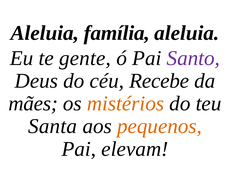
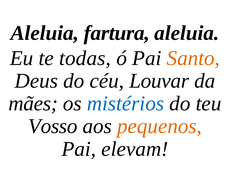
família: família -> fartura (117, 33)
gente: gente -> todas (85, 58)
Santo colour: purple -> orange (193, 58)
Recebe: Recebe -> Louvar (159, 81)
mistérios colour: orange -> blue (125, 104)
Santa: Santa -> Vosso (53, 127)
